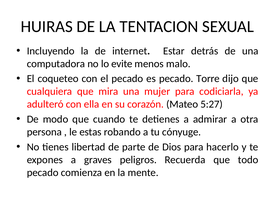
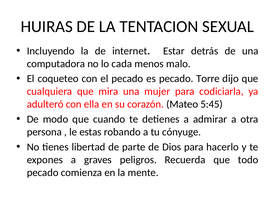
evite: evite -> cada (122, 64)
5:27: 5:27 -> 5:45 (212, 104)
